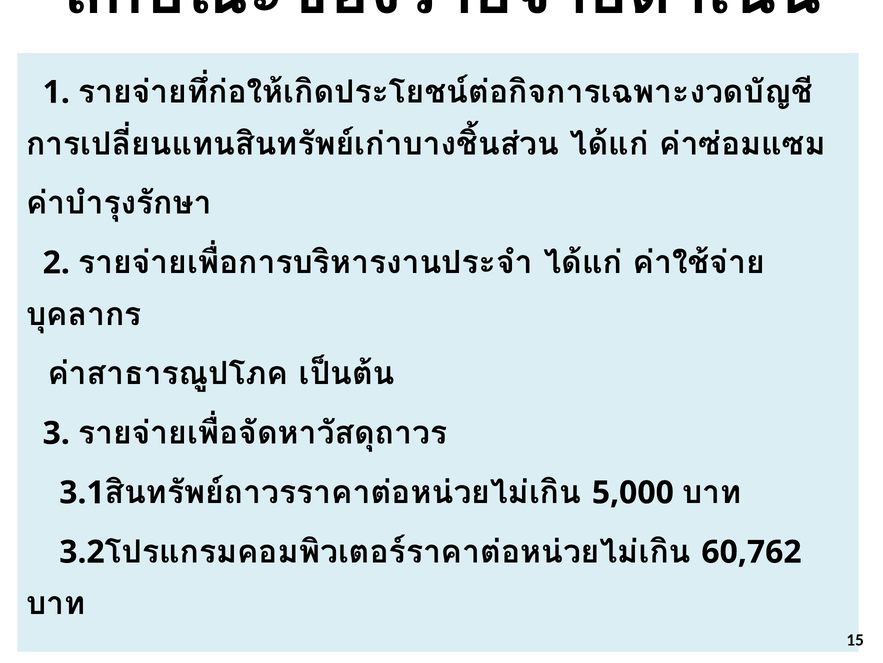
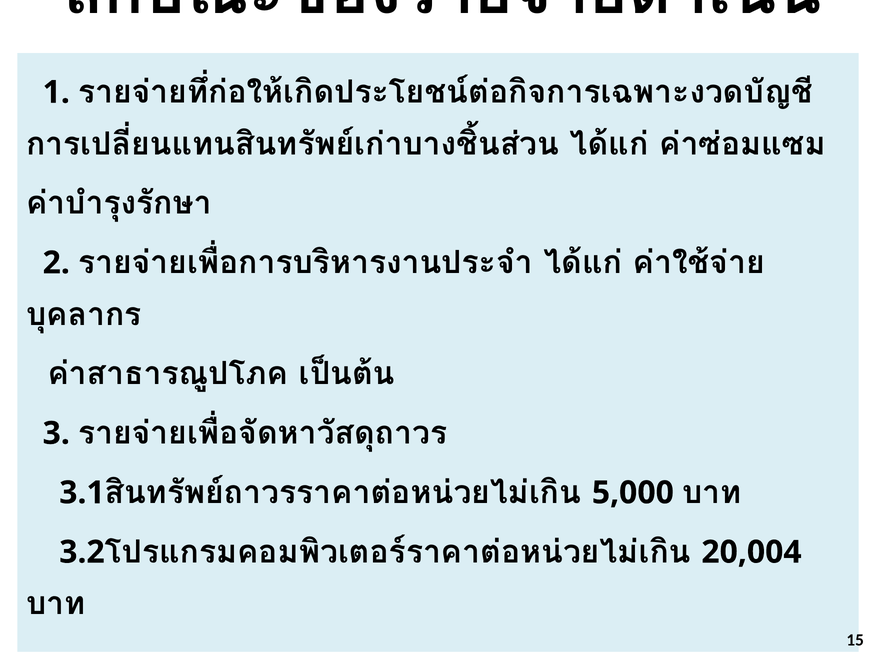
60,762: 60,762 -> 20,004 (751, 552)
